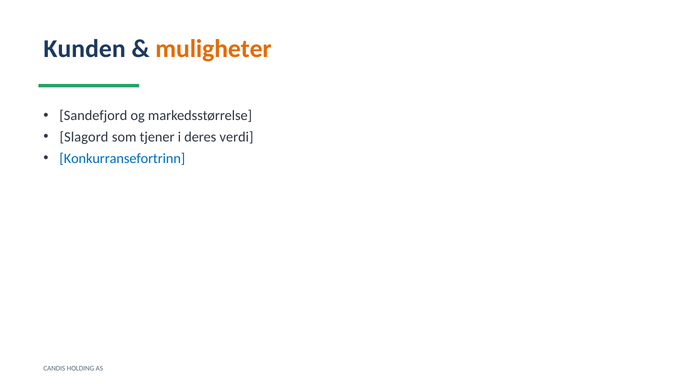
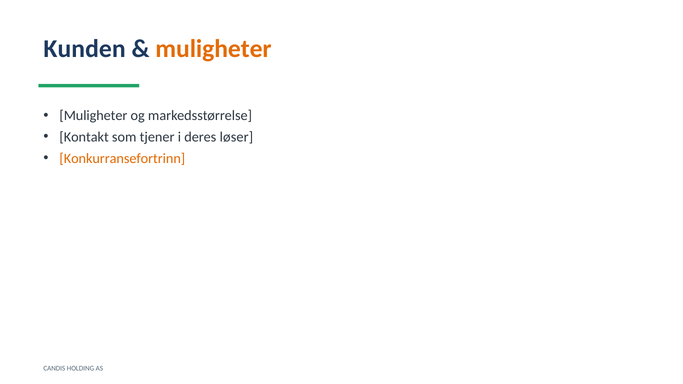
Sandefjord: Sandefjord -> Muligheter (93, 116)
Slagord: Slagord -> Kontakt (84, 137)
verdi: verdi -> løser (236, 137)
Konkurransefortrinn colour: blue -> orange (122, 158)
